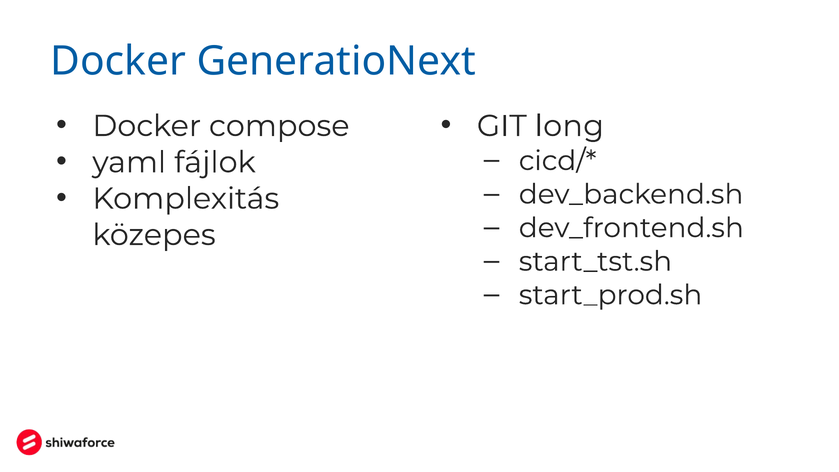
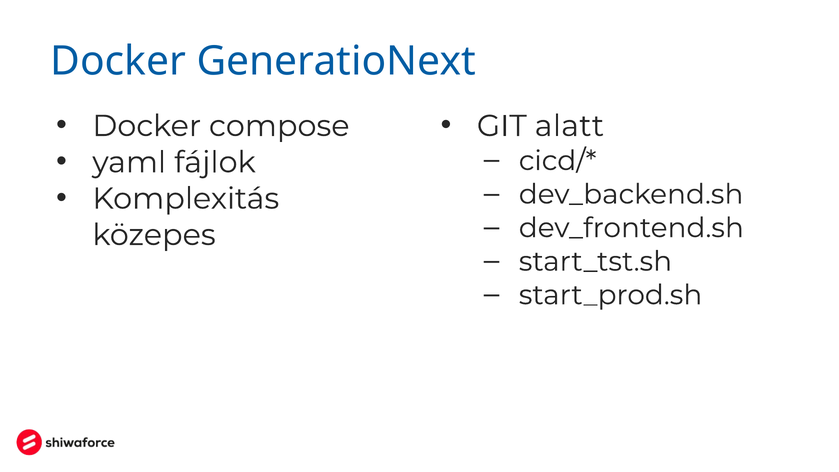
long: long -> alatt (569, 126)
